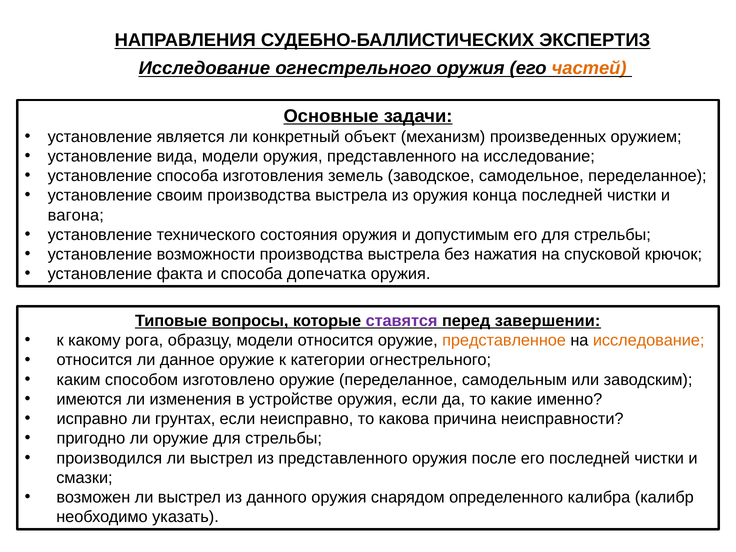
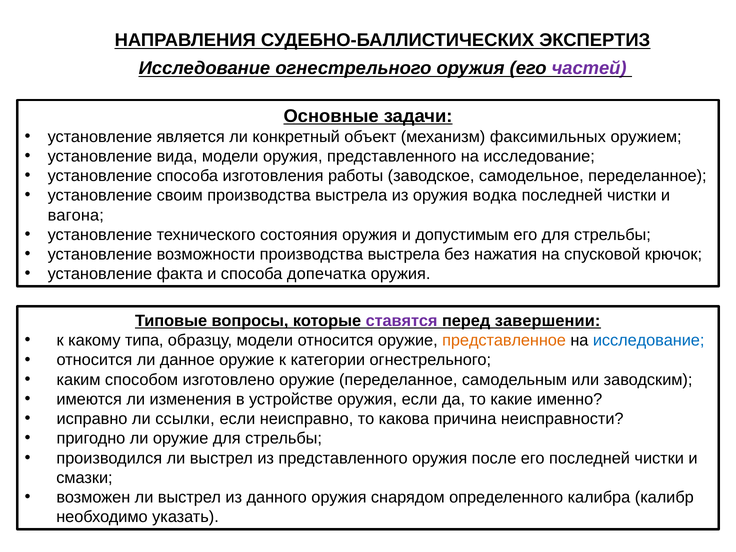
частей colour: orange -> purple (589, 68)
произведенных: произведенных -> факсимильных (548, 137)
земель: земель -> работы (356, 176)
конца: конца -> водка (495, 196)
рога: рога -> типа (144, 340)
исследование colour: orange -> blue (649, 340)
грунтах: грунтах -> ссылки (185, 419)
